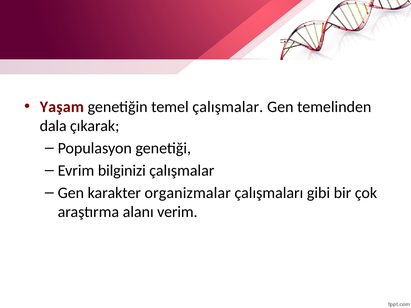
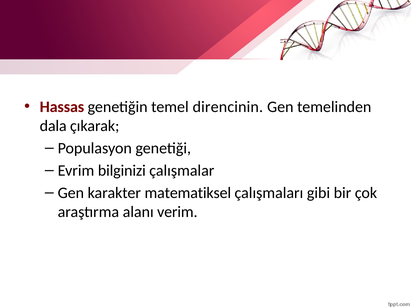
Yaşam: Yaşam -> Hassas (62, 107)
temel çalışmalar: çalışmalar -> direncinin (228, 107)
organizmalar: organizmalar -> matematiksel (188, 193)
